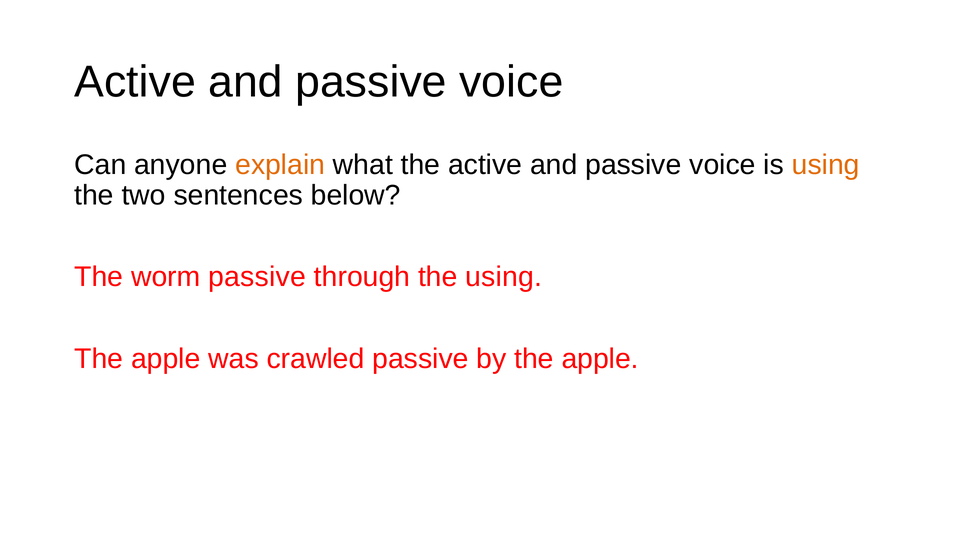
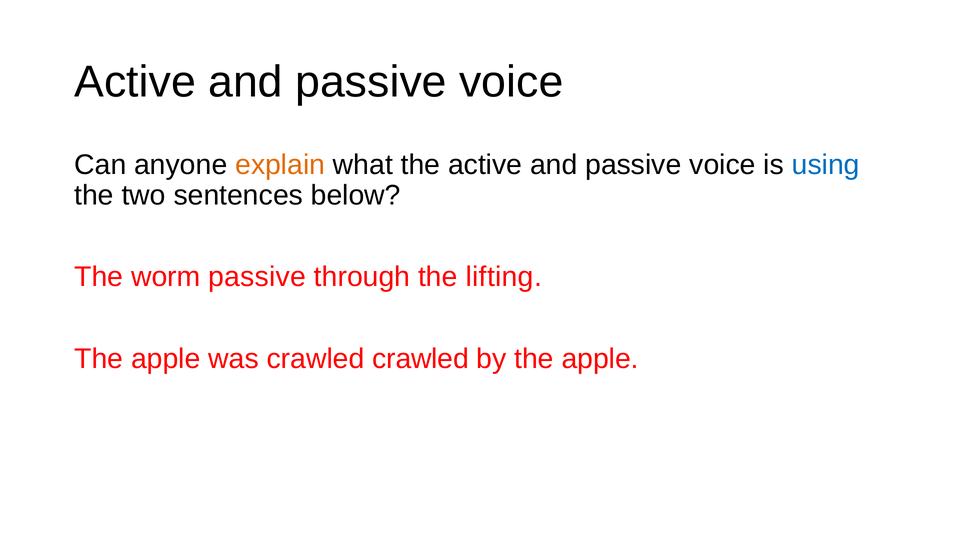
using colour: orange -> blue (826, 165)
the using: using -> lifting (504, 277)
crawled passive: passive -> crawled (421, 359)
